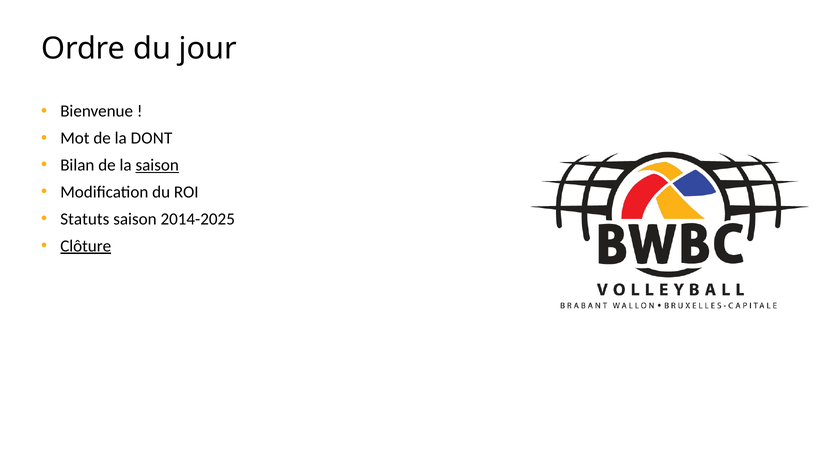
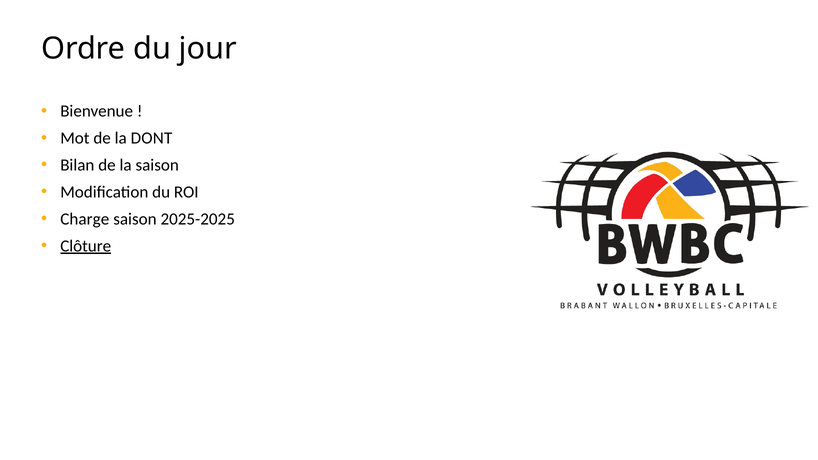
saison underline: present -> none (157, 165)
Statuts: Statuts -> Charge (85, 219)
2014-2025: 2014-2025 -> 2025-2025 (198, 219)
